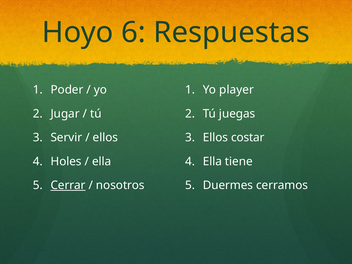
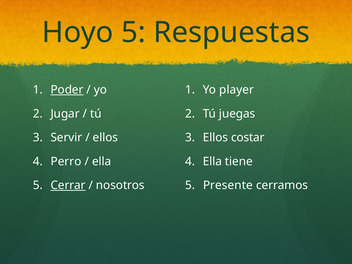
Hoyo 6: 6 -> 5 (133, 32)
Poder underline: none -> present (67, 90)
Holes: Holes -> Perro (66, 161)
Duermes: Duermes -> Presente (228, 185)
